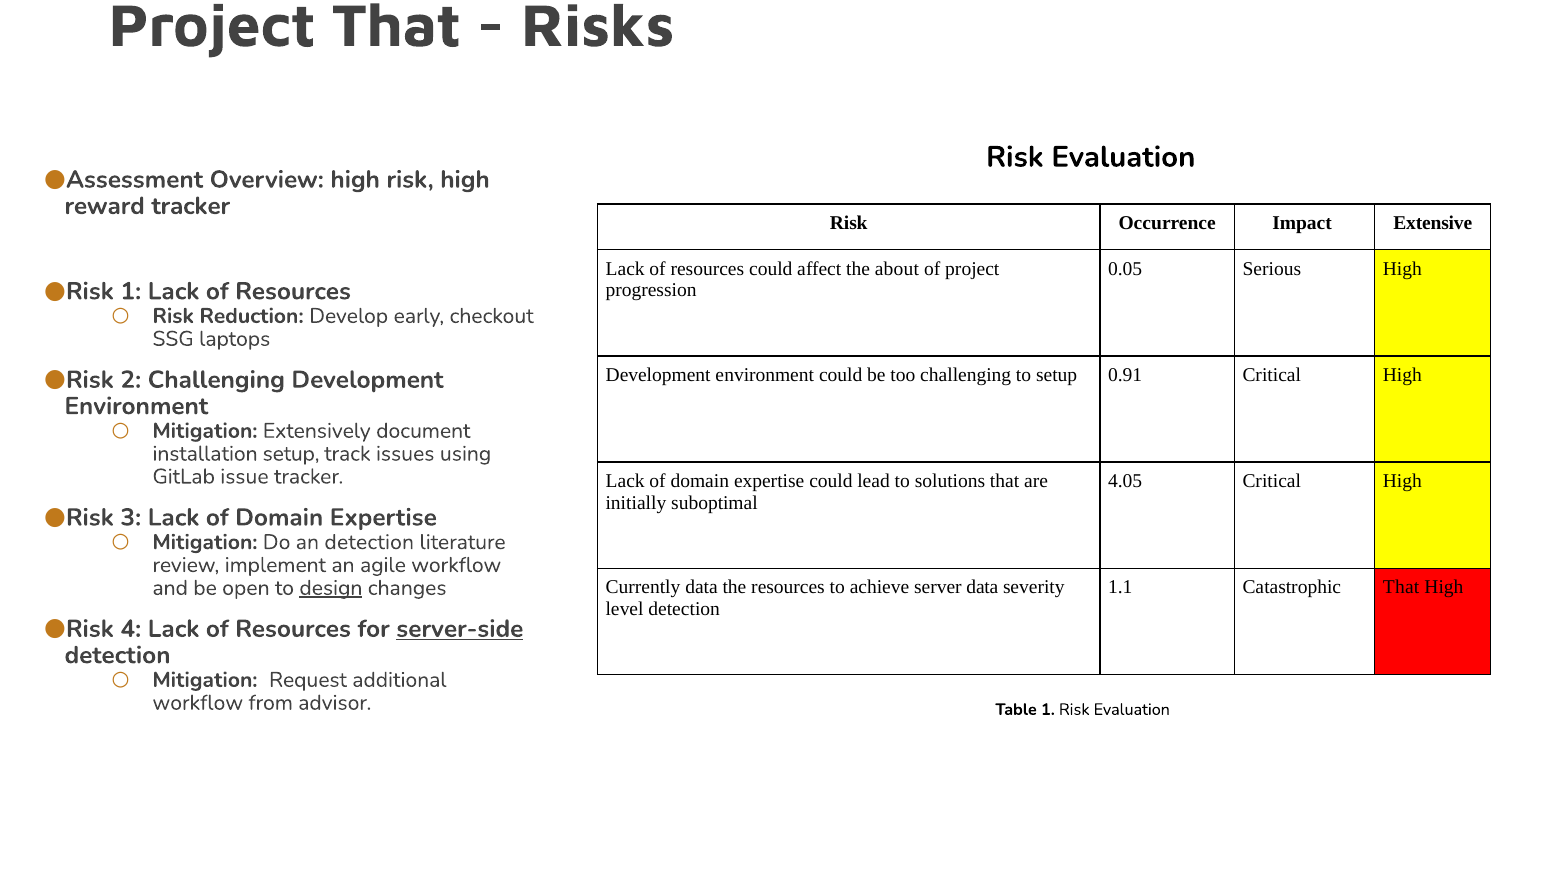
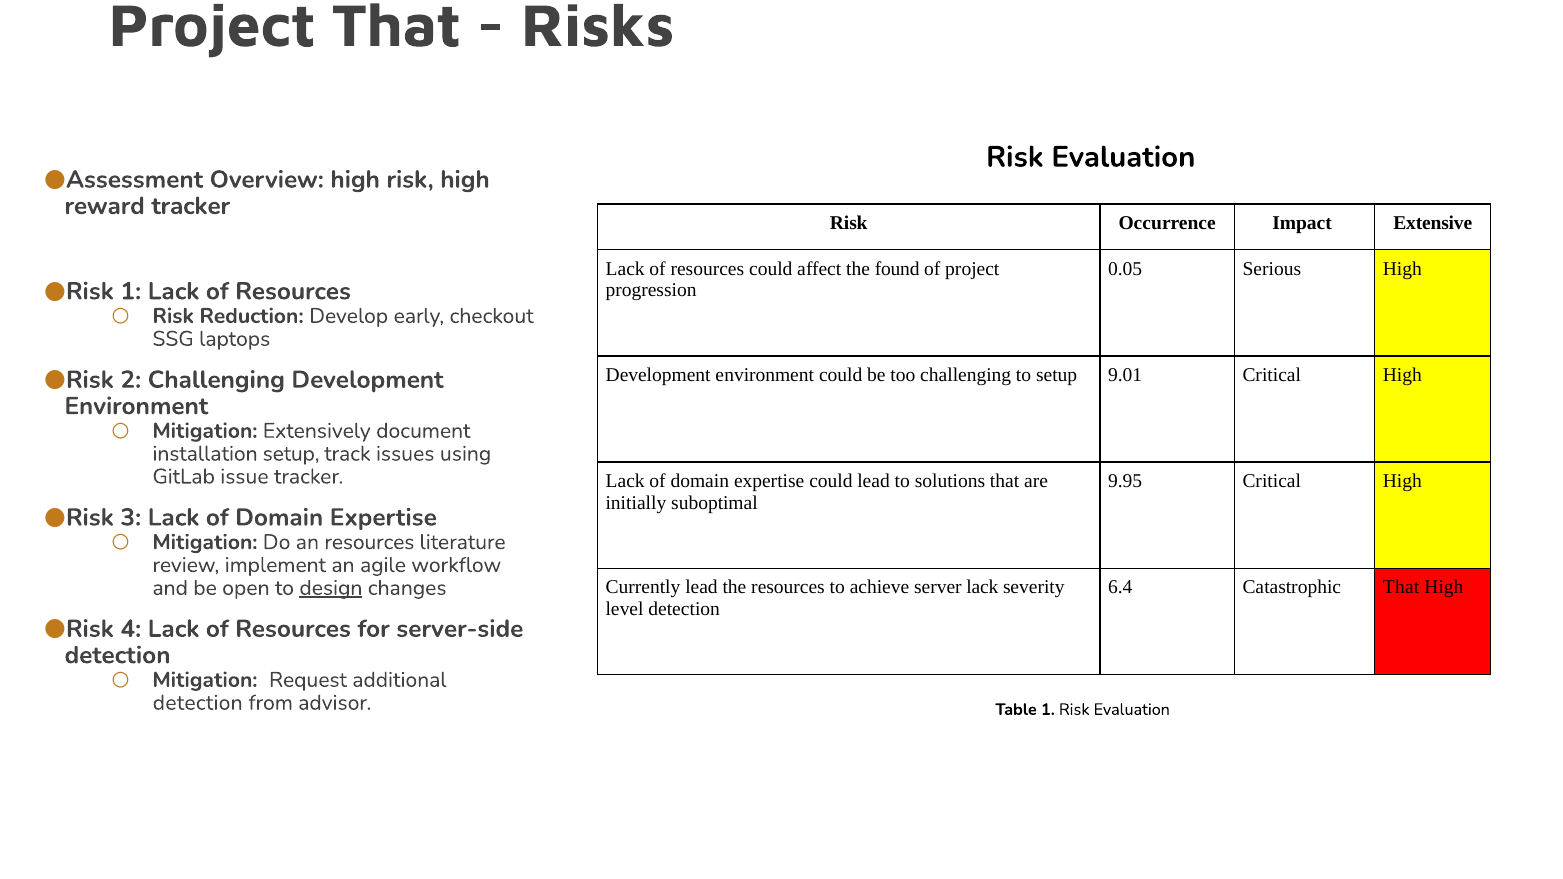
about: about -> found (897, 269)
0.91: 0.91 -> 9.01 (1125, 375)
4.05: 4.05 -> 9.95 (1125, 481)
an detection: detection -> resources (369, 542)
Currently data: data -> lead (701, 588)
server data: data -> lack (982, 588)
1.1: 1.1 -> 6.4 (1120, 588)
server-side underline: present -> none (460, 629)
workflow: workflow -> detection (198, 703)
